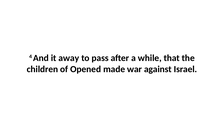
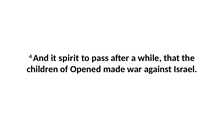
away: away -> spirit (69, 58)
